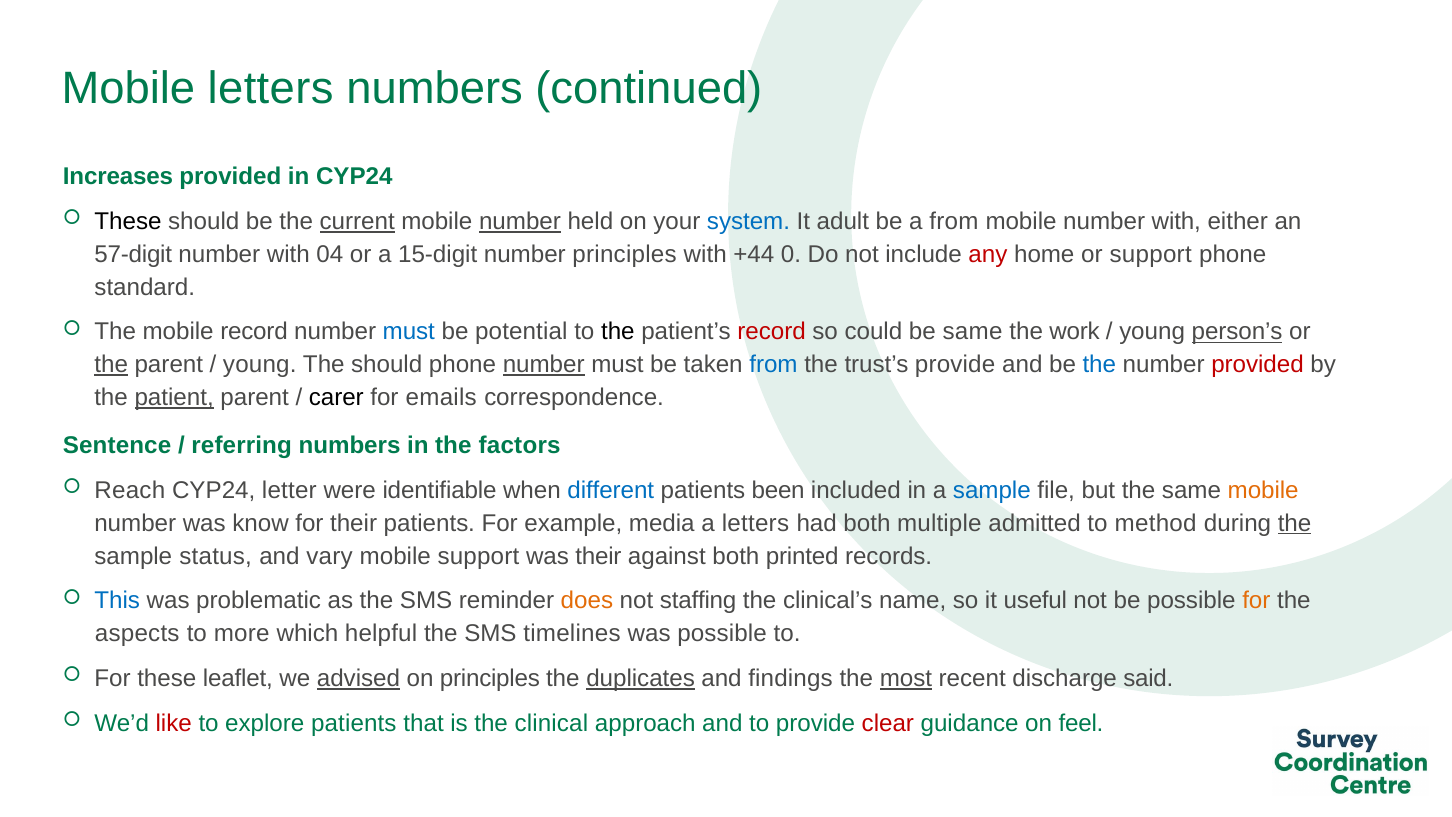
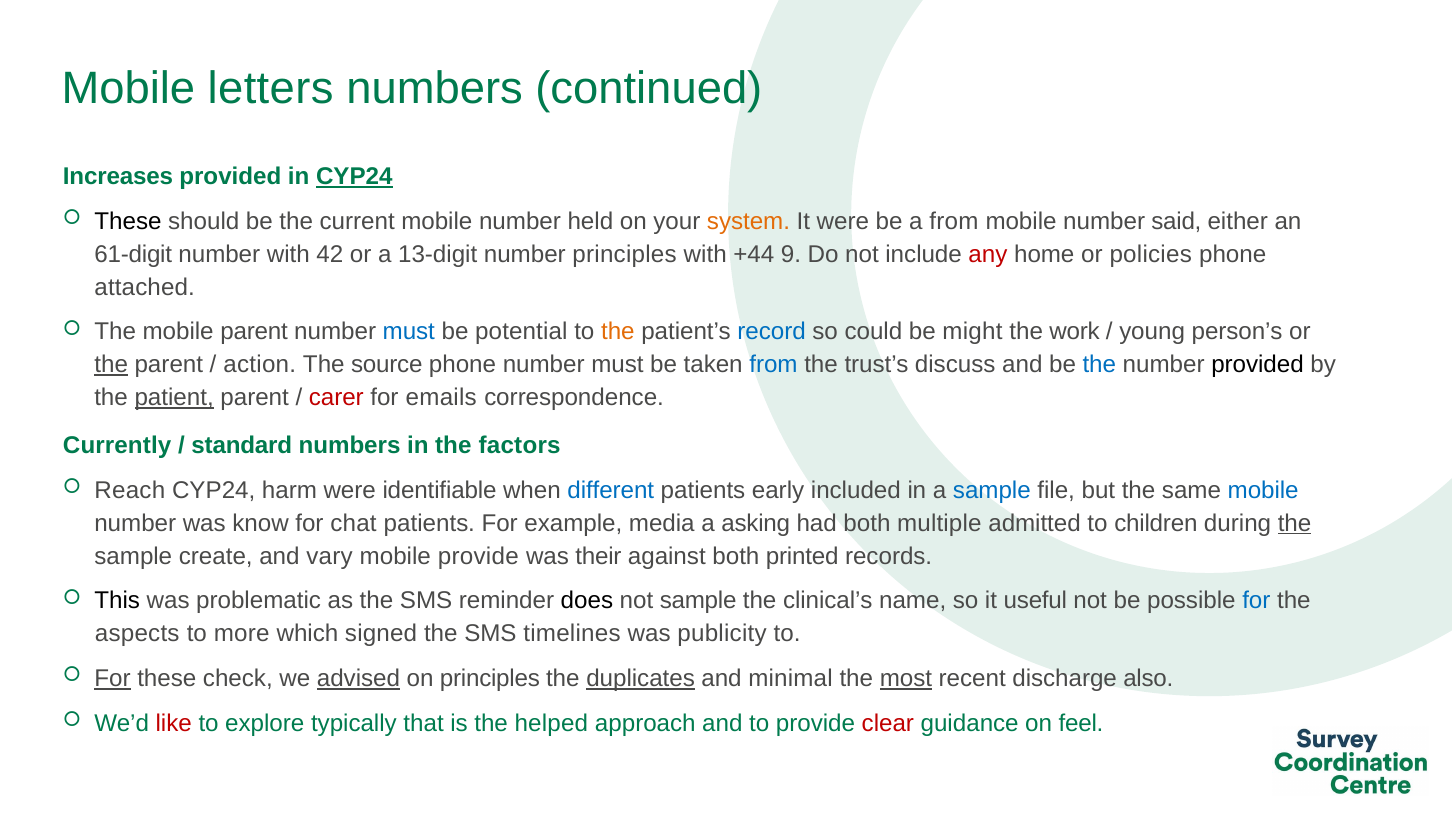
CYP24 underline: none -> present (354, 177)
current underline: present -> none (357, 221)
number underline: present -> none (520, 221)
system colour: blue -> orange (748, 221)
It adult: adult -> were (843, 221)
mobile number with: with -> said (1176, 221)
57-digit: 57-digit -> 61-digit (133, 254)
04: 04 -> 42 (330, 254)
15-digit: 15-digit -> 13-digit (438, 254)
0: 0 -> 9 (791, 254)
or support: support -> policies (1151, 254)
standard: standard -> attached (145, 287)
mobile record: record -> parent (254, 332)
the colour: black -> orange (618, 332)
record colour: red -> blue (772, 332)
be same: same -> might (973, 332)
person’s underline: present -> none (1237, 332)
young: young -> action (260, 365)
The should: should -> source (387, 365)
number underline: present -> none (544, 365)
trust’s provide: provide -> discuss (955, 365)
provided colour: red -> black (1258, 365)
carer colour: black -> red (336, 397)
Sentence: Sentence -> Currently (117, 445)
referring: referring -> standard (242, 445)
letter: letter -> harm (289, 490)
been: been -> early (778, 490)
mobile colour: orange -> blue (1263, 490)
for their: their -> chat (353, 523)
a letters: letters -> asking (756, 523)
method: method -> children (1156, 523)
status: status -> create (216, 556)
mobile support: support -> provide (478, 556)
This colour: blue -> black (117, 601)
does colour: orange -> black (587, 601)
not staffing: staffing -> sample (698, 601)
for colour: orange -> blue (1256, 601)
helpful: helpful -> signed (381, 634)
was possible: possible -> publicity (722, 634)
For underline: none -> present (113, 678)
leaflet: leaflet -> check (238, 678)
findings: findings -> minimal (791, 678)
said: said -> also (1148, 678)
explore patients: patients -> typically (354, 723)
clinical: clinical -> helped (551, 723)
